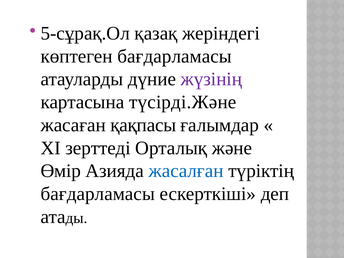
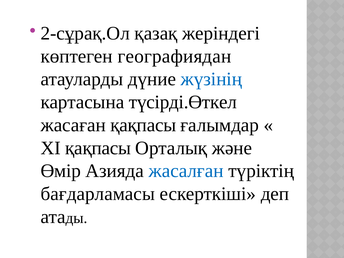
5-сұрақ.Ол: 5-сұрақ.Ол -> 2-сұрақ.Ол (85, 33)
көптеген бағдарламасы: бағдарламасы -> географиядан (174, 56)
жүзінің colour: purple -> blue (211, 79)
түсірді.Және: түсірді.Және -> түсірді.Өткел (183, 102)
ХІ зерттеді: зерттеді -> қақпасы (98, 148)
